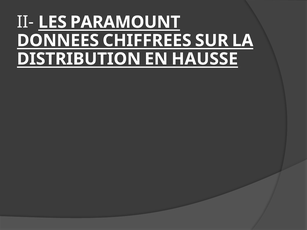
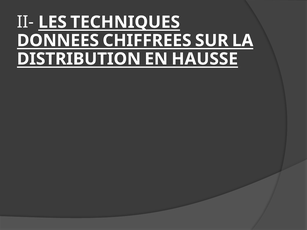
PARAMOUNT: PARAMOUNT -> TECHNIQUES (125, 22)
